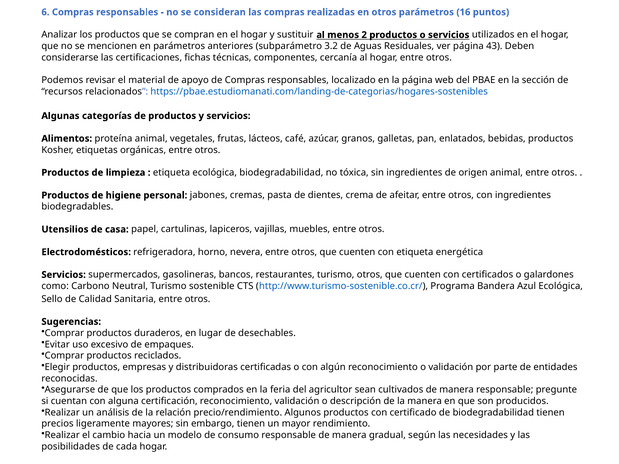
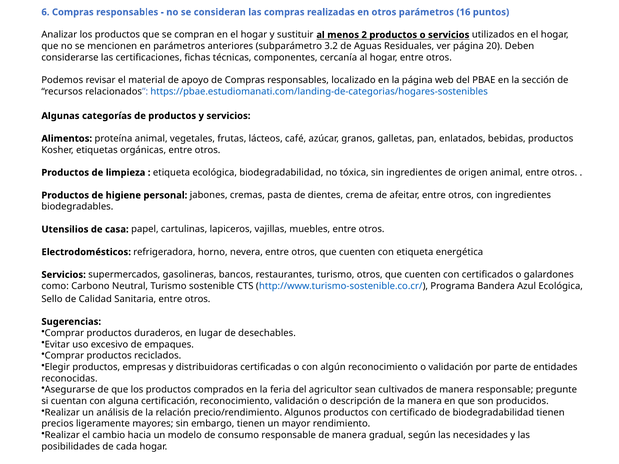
43: 43 -> 20 (494, 46)
